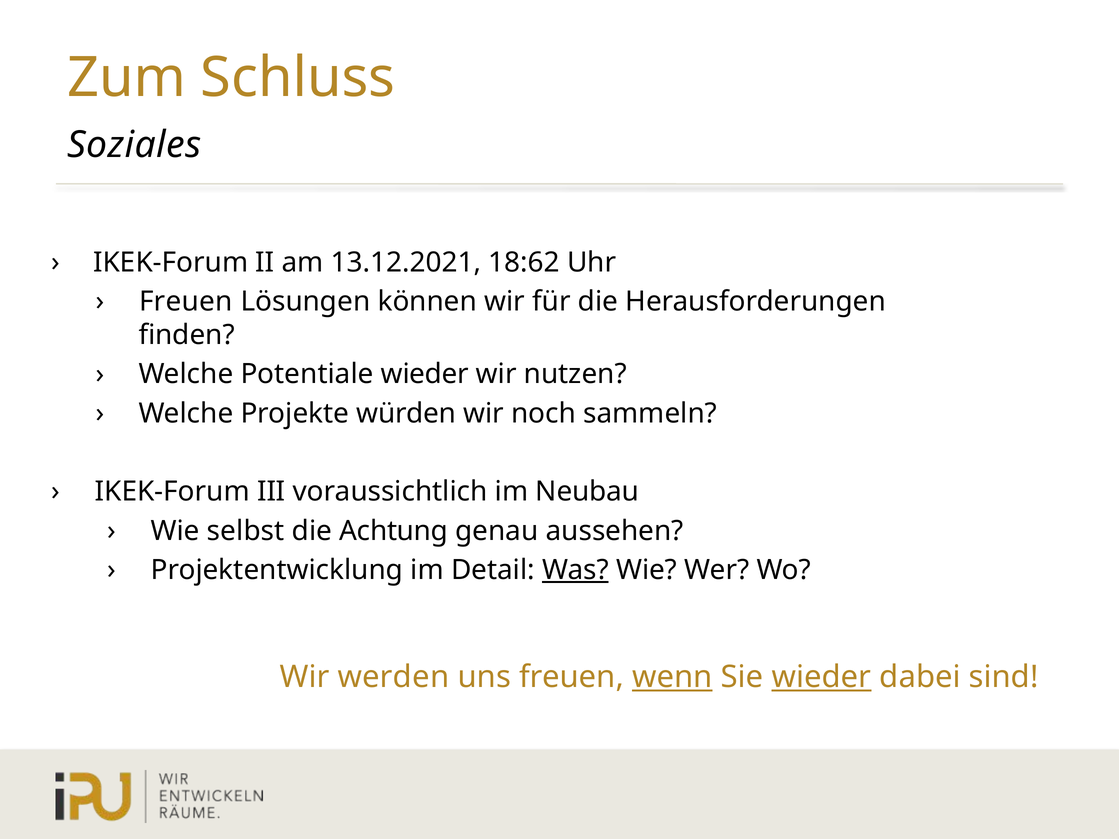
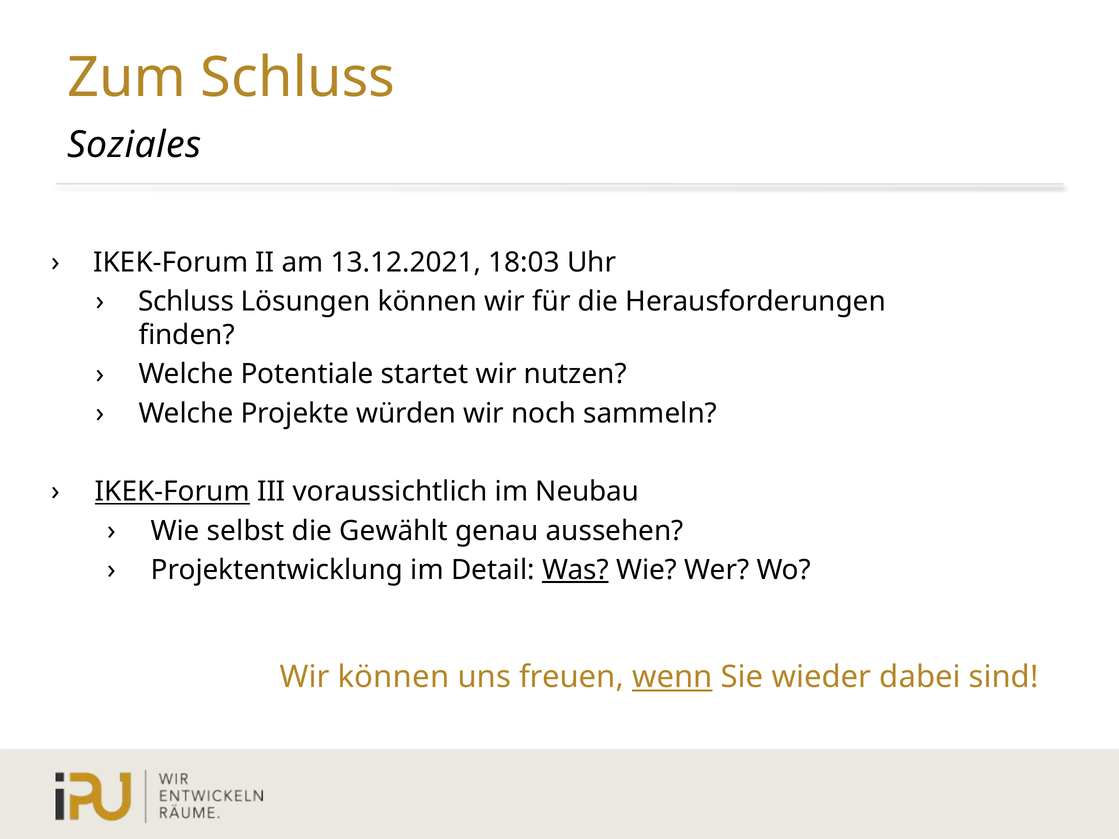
18:62: 18:62 -> 18:03 (524, 262)
Freuen: Freuen -> Schluss (186, 302)
Potentiale wieder: wieder -> startet (425, 374)
IKEK-Forum underline: none -> present (172, 492)
Achtung: Achtung -> Gewählt (394, 531)
Wir werden: werden -> können (393, 677)
wieder underline: present -> none (821, 677)
